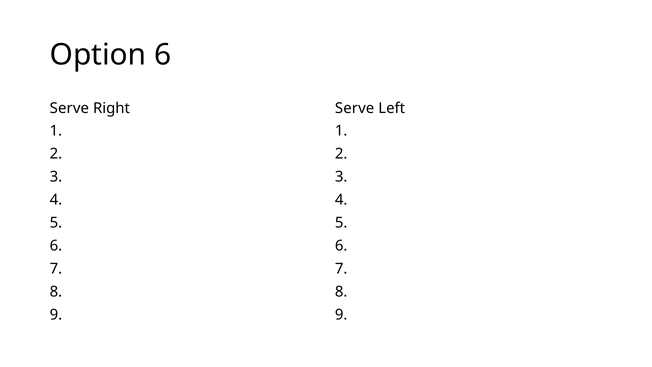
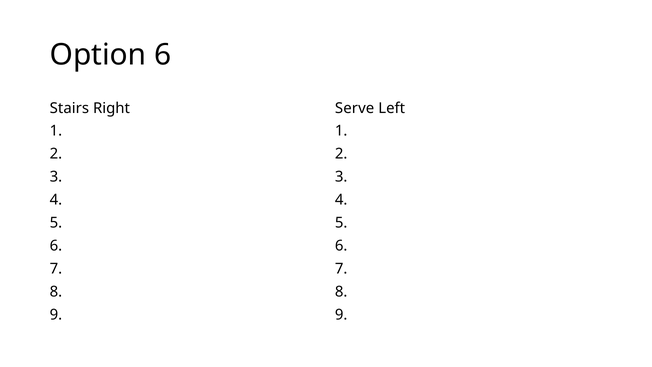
Serve: Serve -> Stairs (69, 108)
